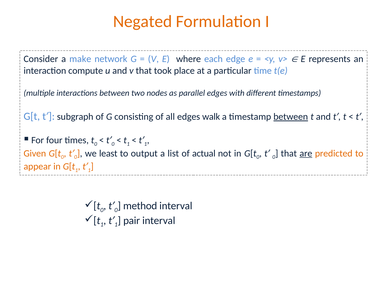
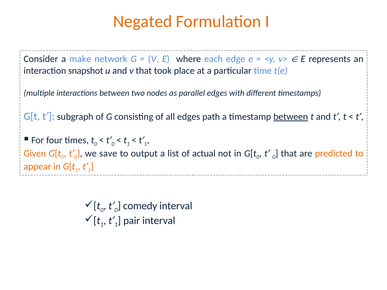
compute: compute -> snapshot (86, 71)
walk: walk -> path (211, 117)
least: least -> save (108, 153)
are underline: present -> none (306, 153)
method: method -> comedy (140, 206)
